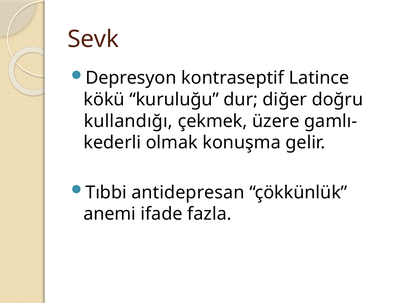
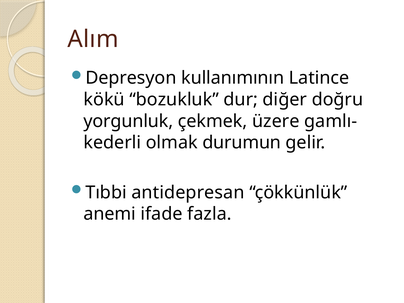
Sevk: Sevk -> Alım (93, 39)
kontraseptif: kontraseptif -> kullanımının (233, 78)
kuruluğu: kuruluğu -> bozukluk (174, 100)
kullandığı: kullandığı -> yorgunluk (128, 121)
konuşma: konuşma -> durumun (242, 143)
